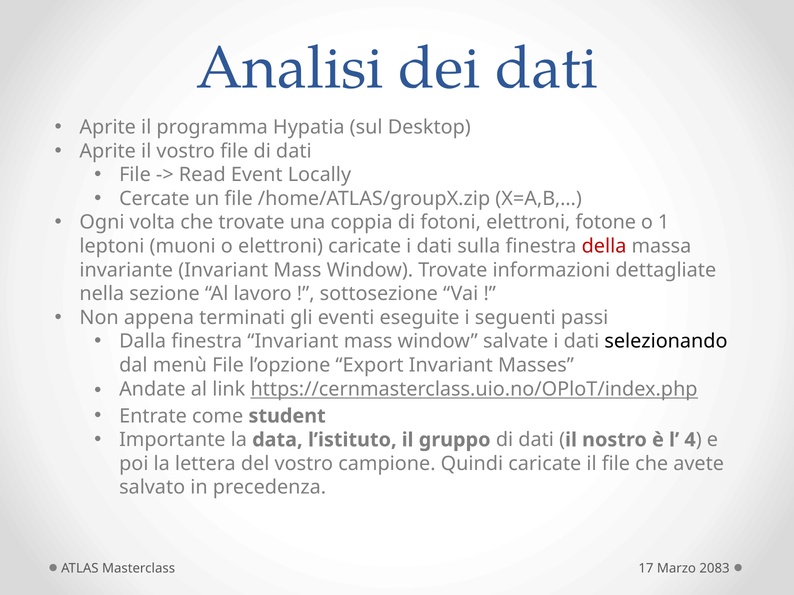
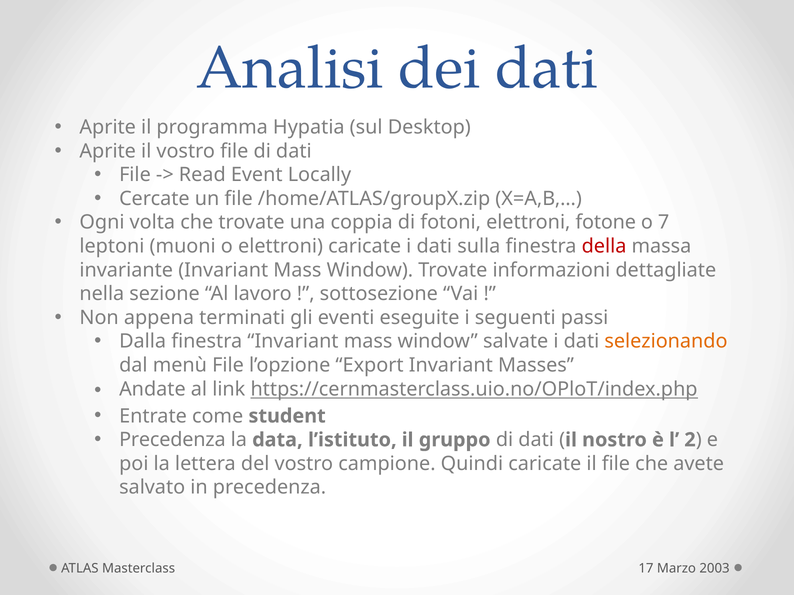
1: 1 -> 7 (664, 223)
selezionando colour: black -> orange (666, 342)
Importante: Importante -> Precedenza (172, 440)
4: 4 -> 2 (690, 440)
2083: 2083 -> 2003 (715, 569)
